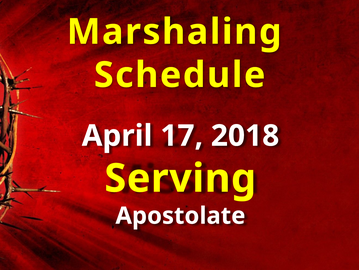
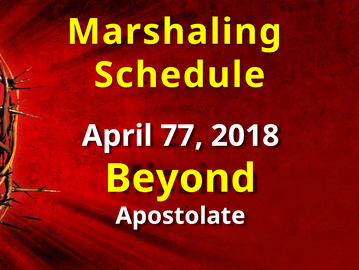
17: 17 -> 77 (182, 135)
Serving: Serving -> Beyond (180, 178)
